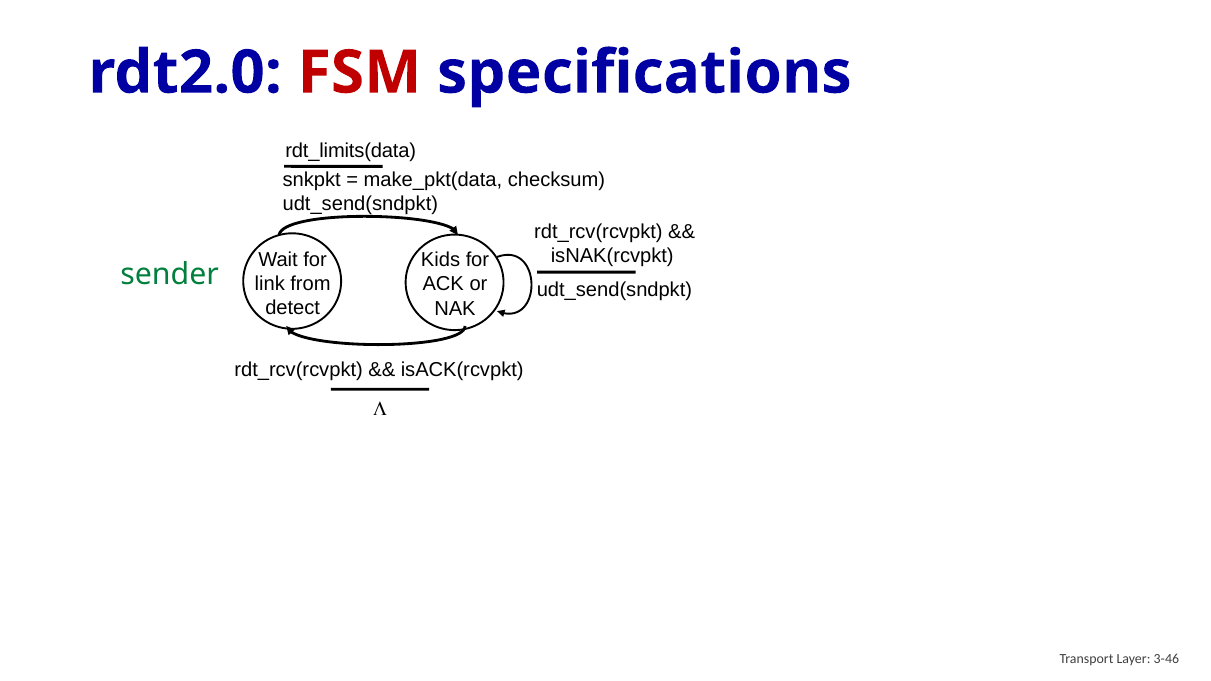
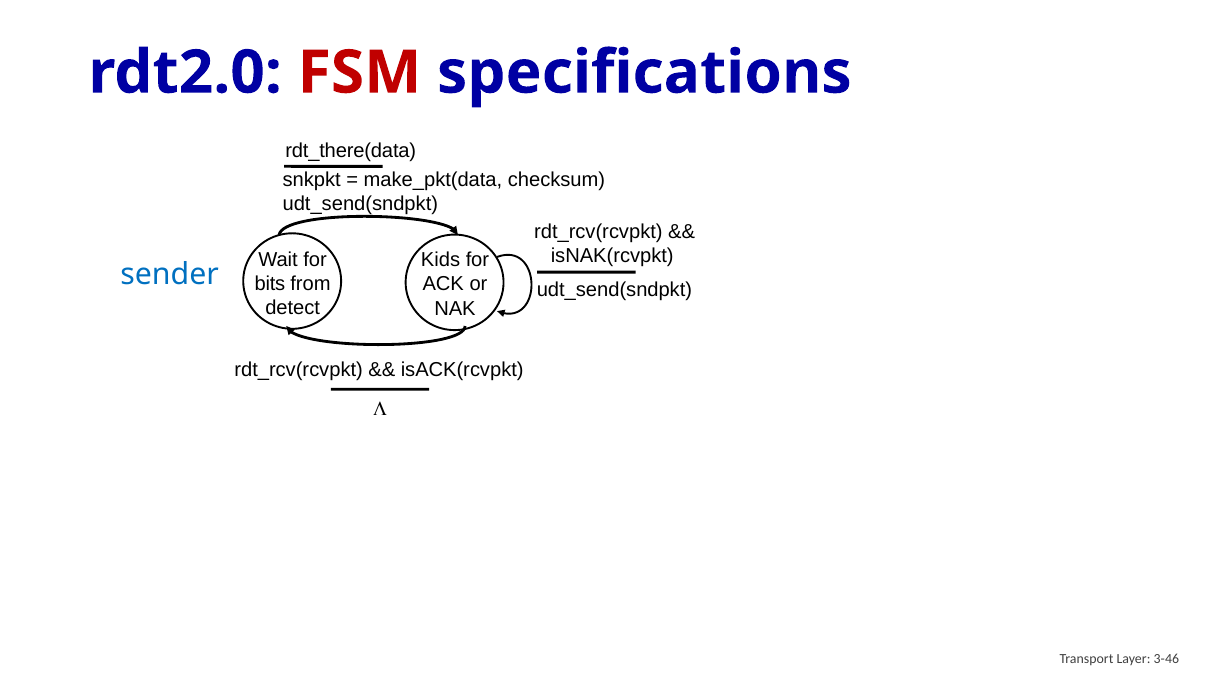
rdt_limits(data: rdt_limits(data -> rdt_there(data (351, 151)
sender colour: green -> blue (170, 275)
link: link -> bits (270, 284)
